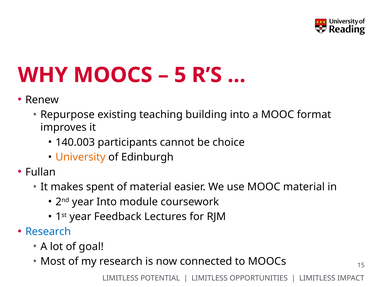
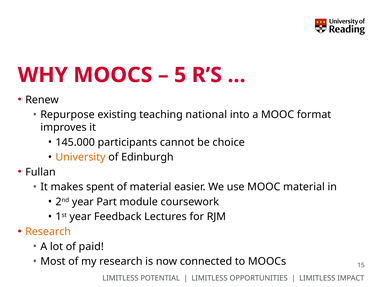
building: building -> national (206, 115)
140.003: 140.003 -> 145.000 (75, 142)
year Into: Into -> Part (107, 202)
Research colour: blue -> orange (48, 232)
goal: goal -> paid (91, 247)
